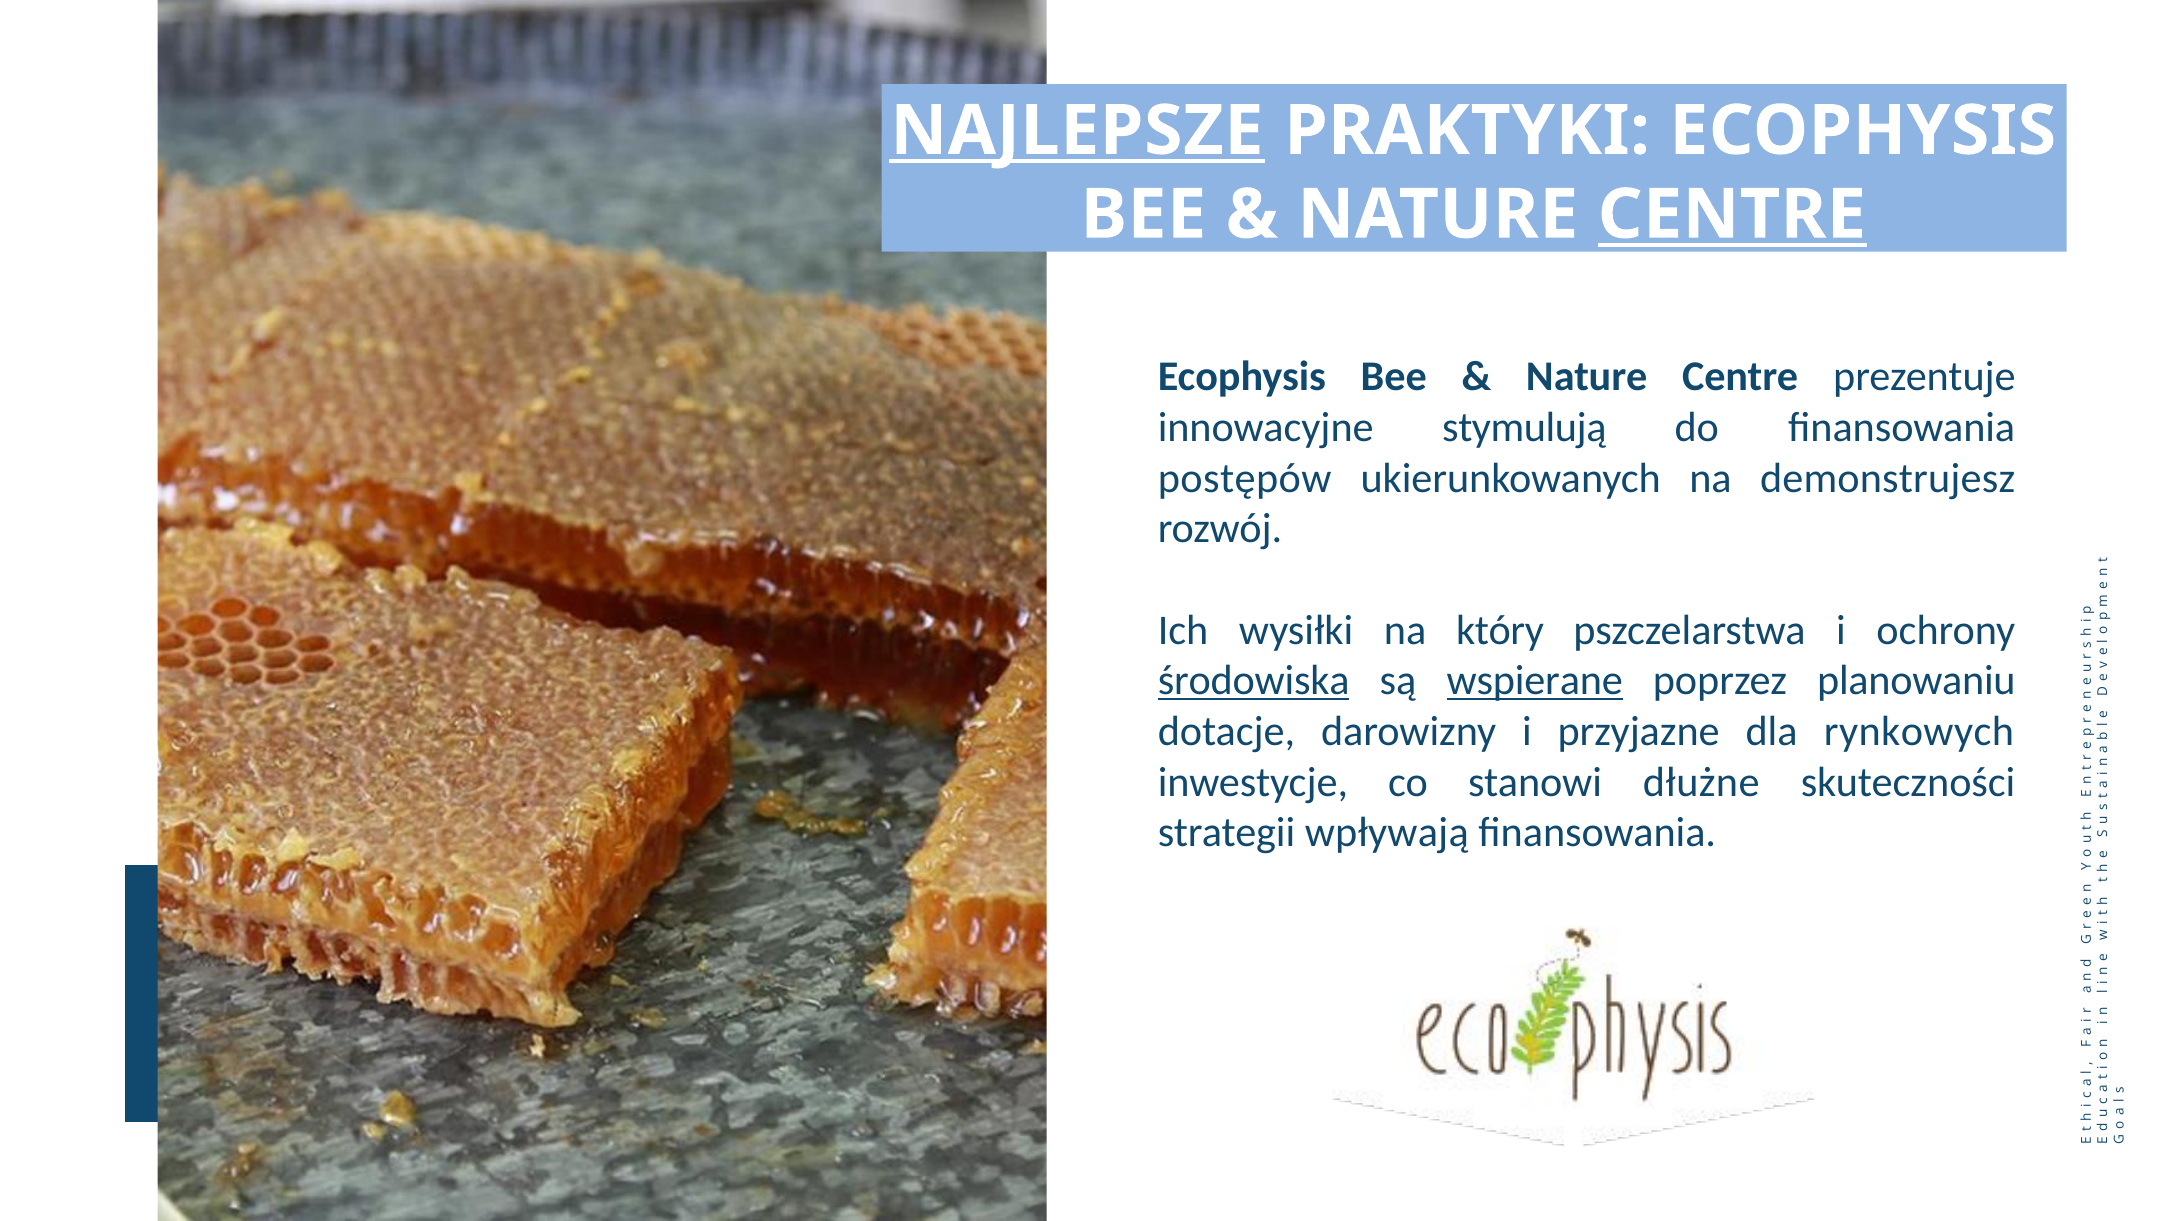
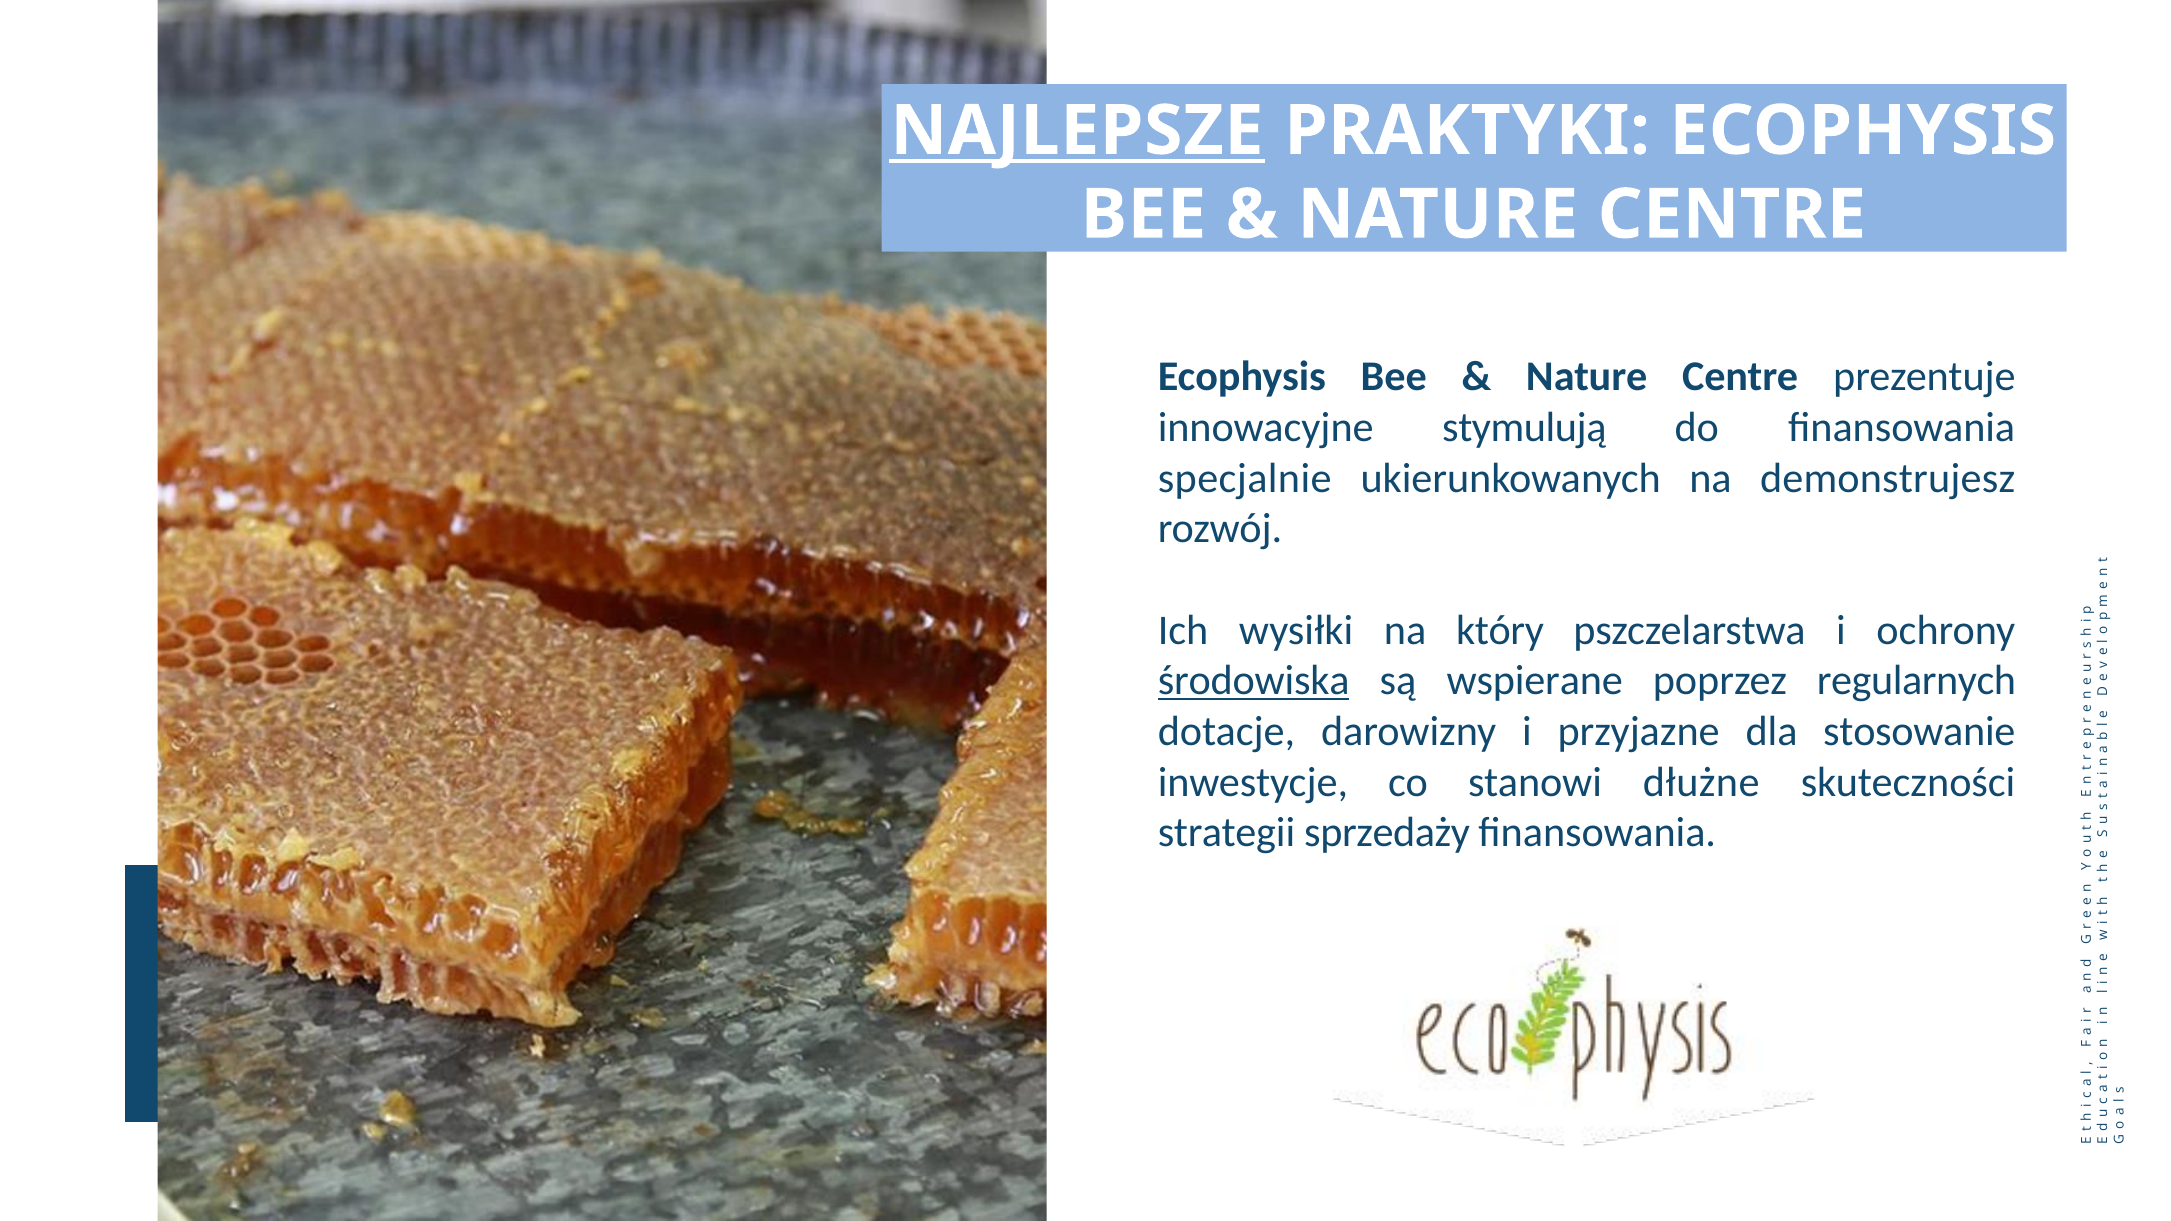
CENTRE underline: present -> none (1732, 215)
postępów: postępów -> specjalnie (1245, 478)
wspierane underline: present -> none (1535, 681)
planowaniu: planowaniu -> regularnych (1916, 681)
rynkowych: rynkowych -> stosowanie (1919, 732)
wpływają: wpływają -> sprzedaży (1387, 833)
